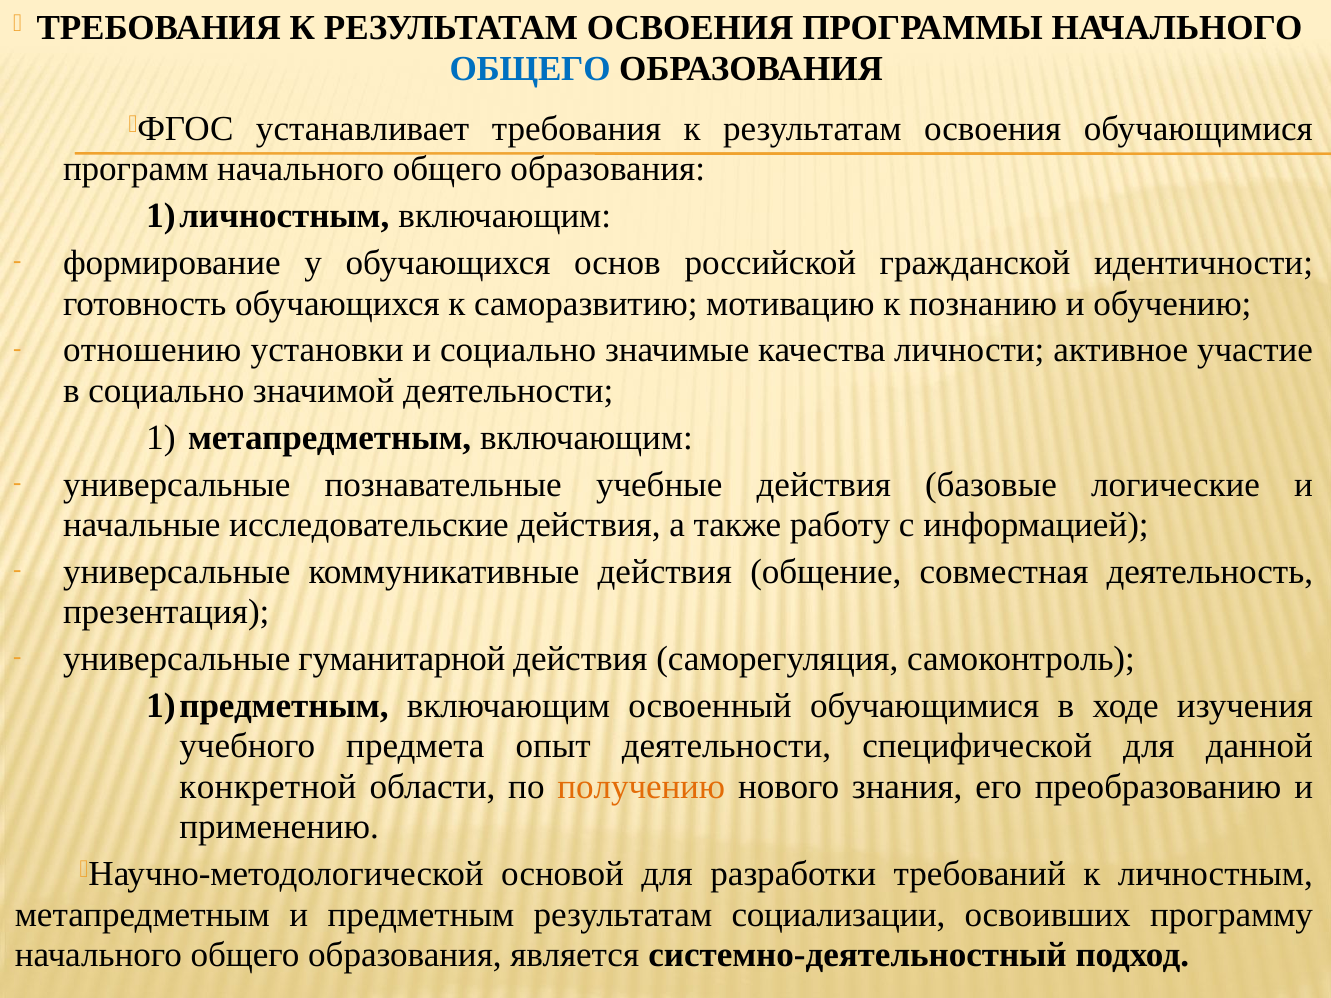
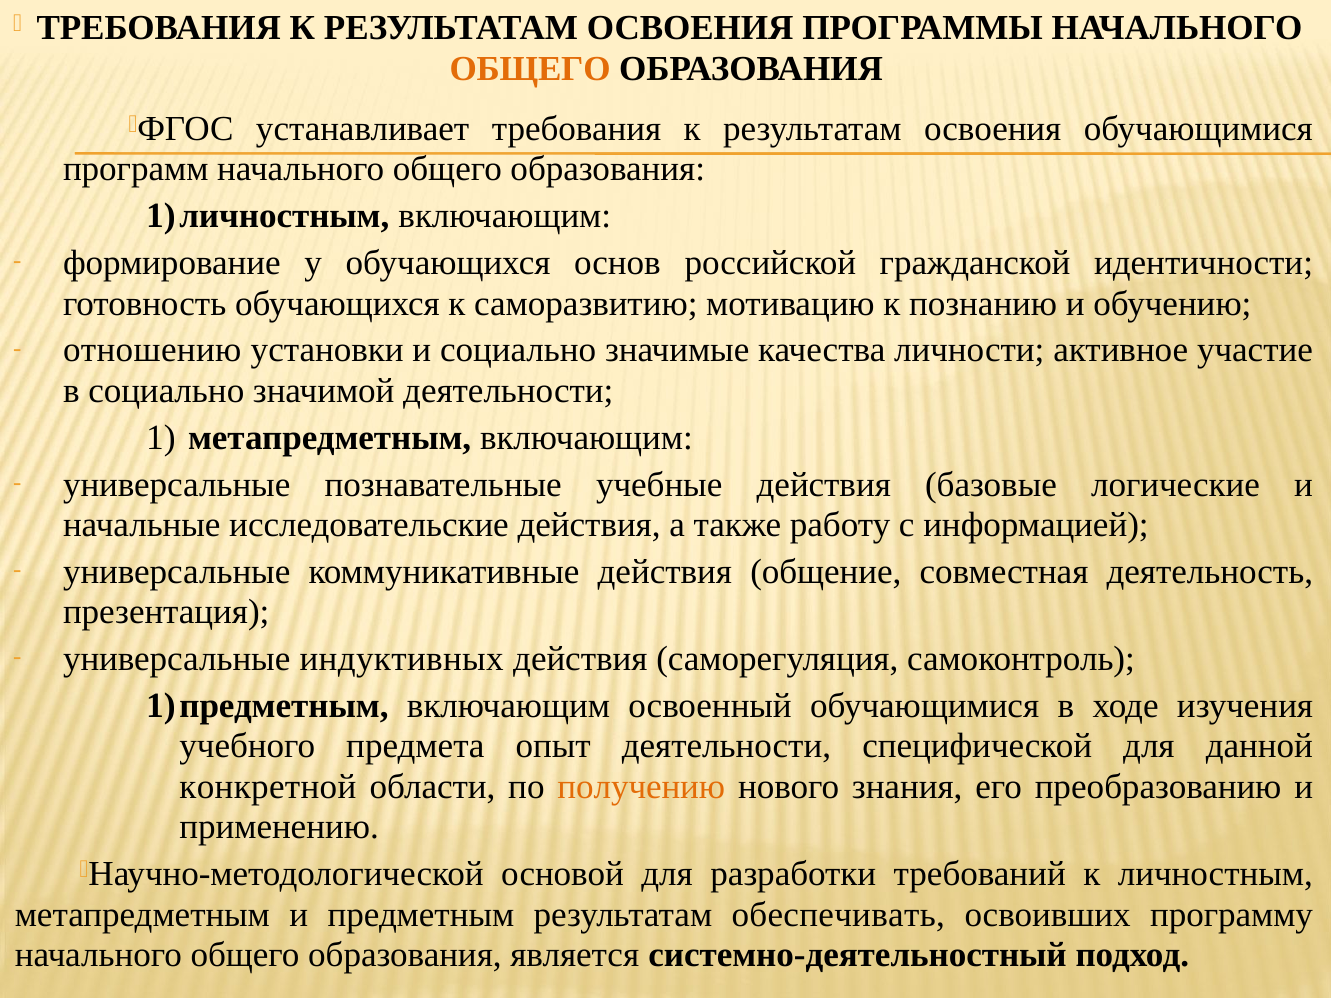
ОБЩЕГО colour: blue -> orange (530, 69)
гуманитарной: гуманитарной -> индуктивных (402, 659)
социализации: социализации -> обеспечивать (838, 915)
